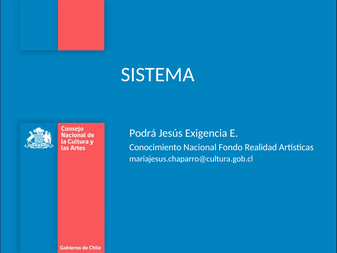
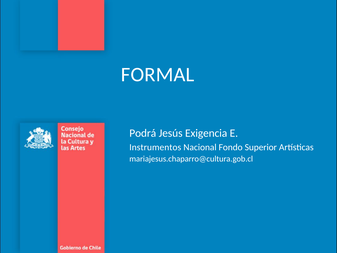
SISTEMA: SISTEMA -> FORMAL (158, 74)
Conocimiento: Conocimiento -> Instrumentos (155, 147)
Realidad: Realidad -> Superior (261, 147)
